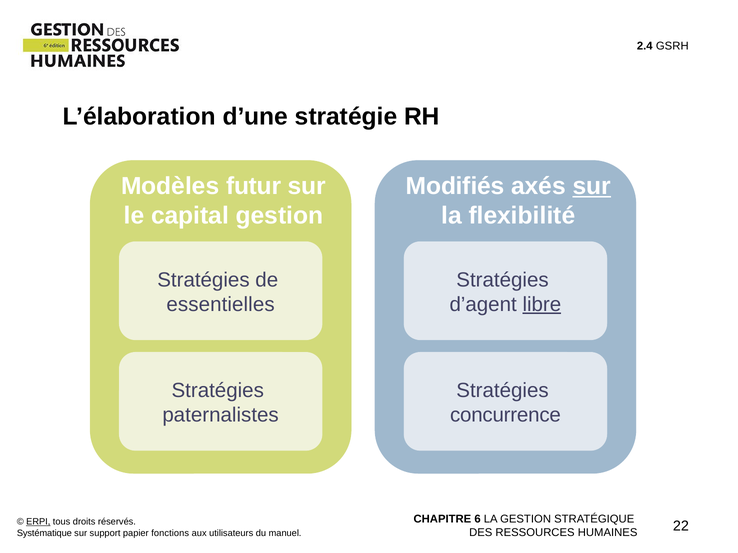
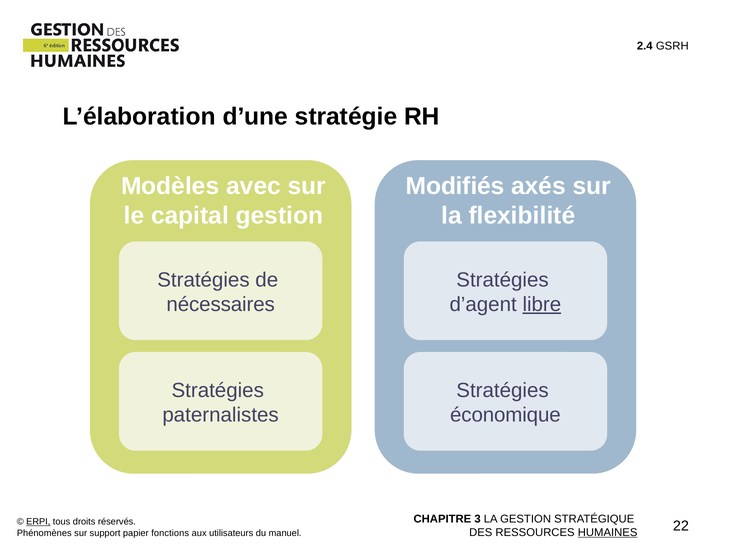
futur: futur -> avec (254, 186)
sur underline: present -> none (592, 186)
essentielles: essentielles -> nécessaires (221, 305)
concurrence: concurrence -> économique (505, 415)
6: 6 -> 3 (478, 519)
HUMAINES underline: none -> present (608, 533)
Systématique: Systématique -> Phénomènes (44, 534)
